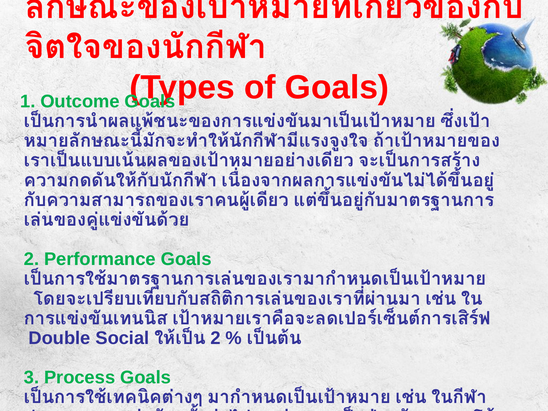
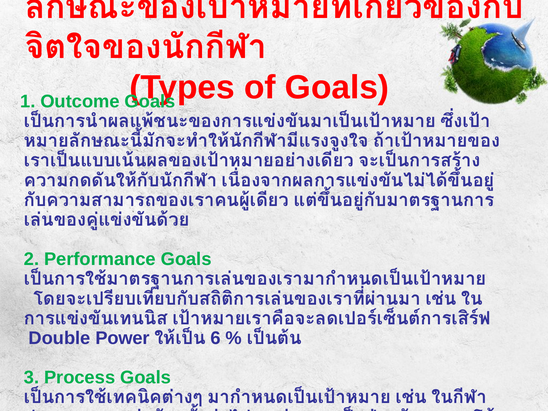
Social: Social -> Power (122, 338)
2: 2 -> 6 (216, 338)
